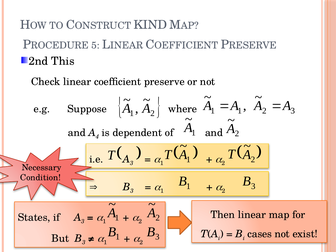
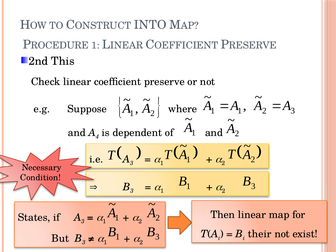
KIND: KIND -> INTO (150, 25)
5: 5 -> 1 (95, 45)
cases: cases -> their (260, 234)
